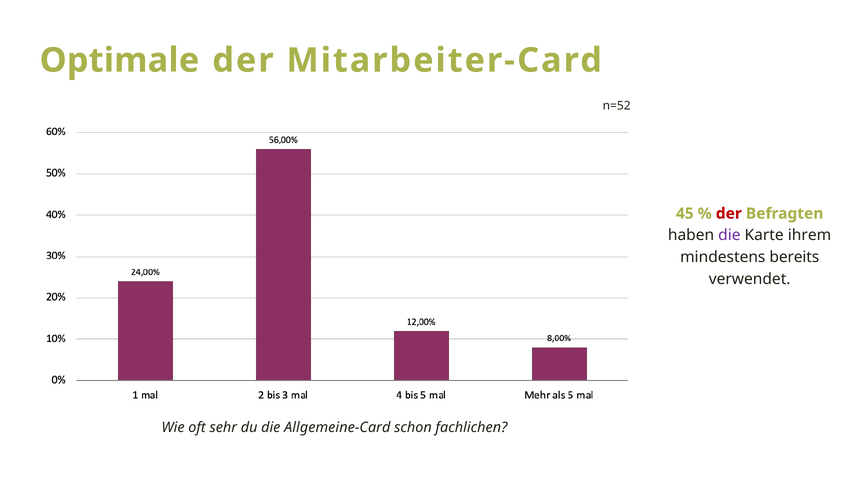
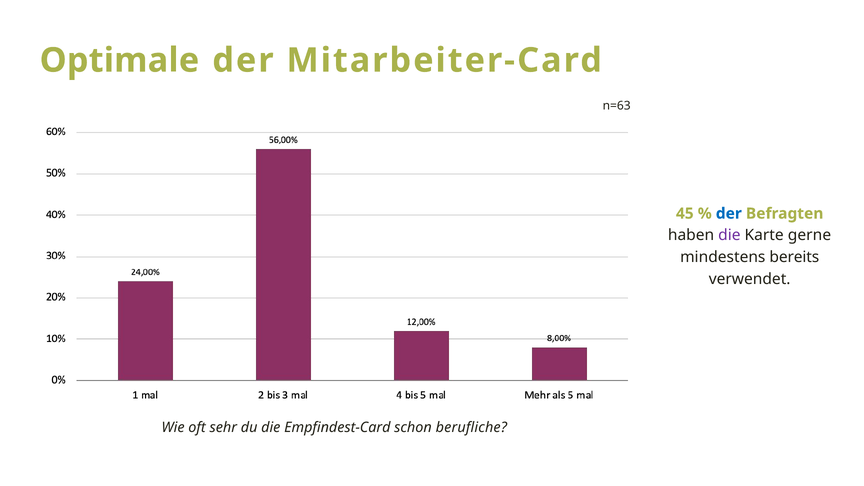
n=52: n=52 -> n=63 (617, 106)
der colour: red -> blue (729, 214)
ihrem: ihrem -> gerne (809, 235)
Allgemeine-Card: Allgemeine-Card -> Empfindest-Card (337, 428)
fachlichen: fachlichen -> berufliche (471, 428)
